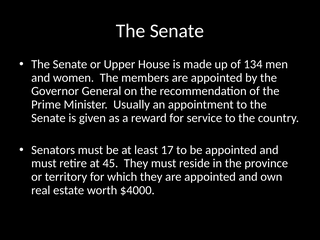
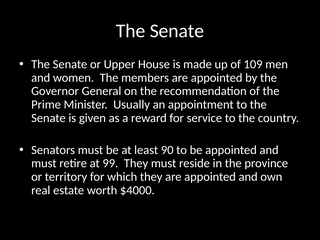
134: 134 -> 109 (253, 64)
17: 17 -> 90 (167, 150)
45: 45 -> 99 (110, 163)
